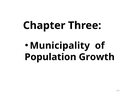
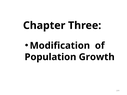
Municipality: Municipality -> Modification (60, 46)
